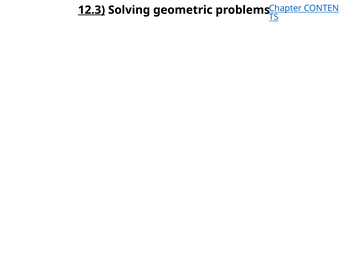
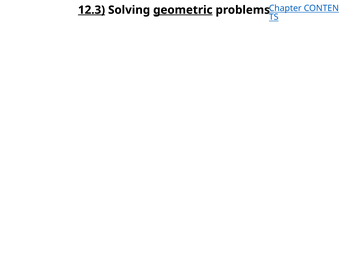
geometric underline: none -> present (183, 10)
